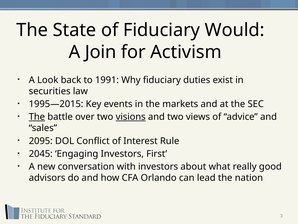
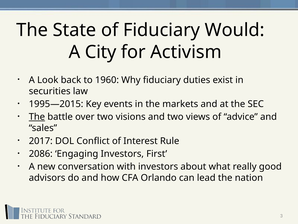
Join: Join -> City (101, 52)
1991: 1991 -> 1960 (107, 80)
visions underline: present -> none (131, 117)
2095: 2095 -> 2017 (41, 141)
2045: 2045 -> 2086 (41, 153)
